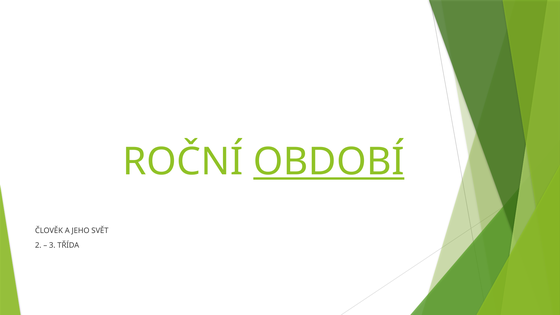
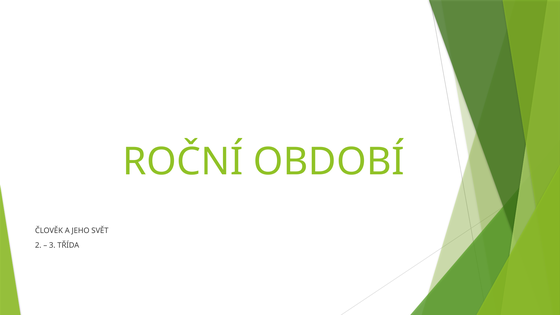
OBDOBÍ underline: present -> none (329, 162)
